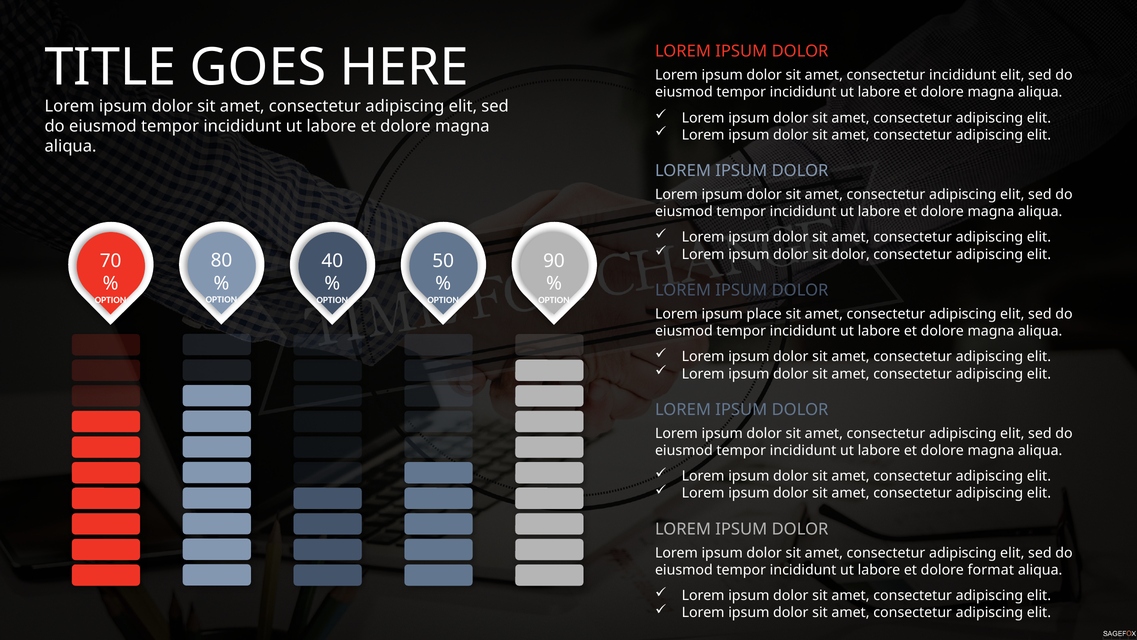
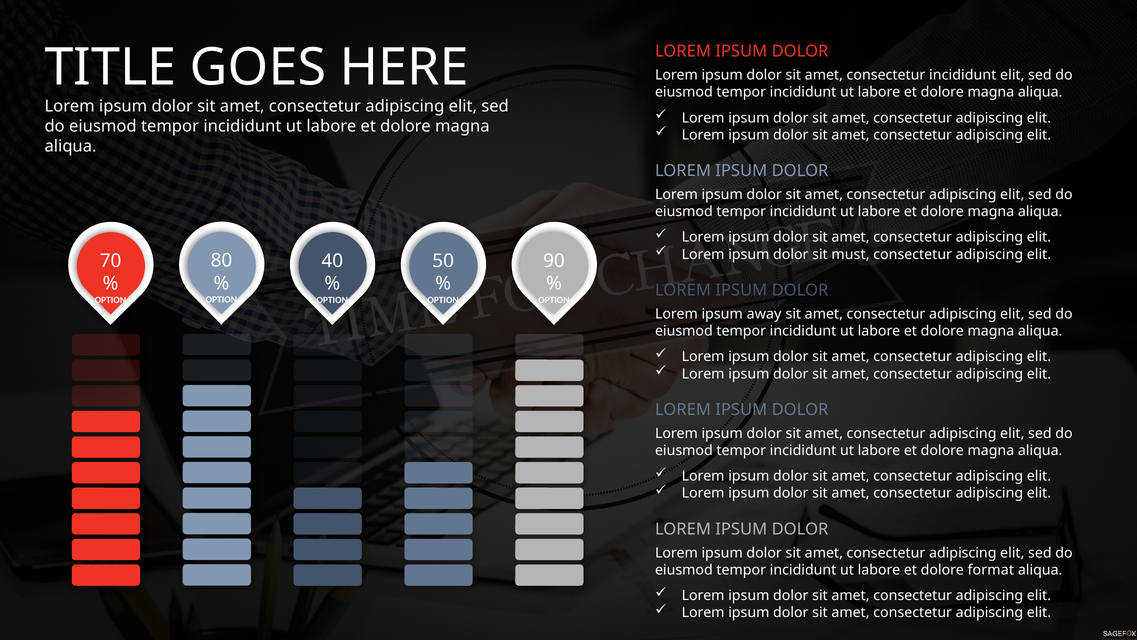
sit dolor: dolor -> must (850, 254)
place: place -> away (764, 314)
